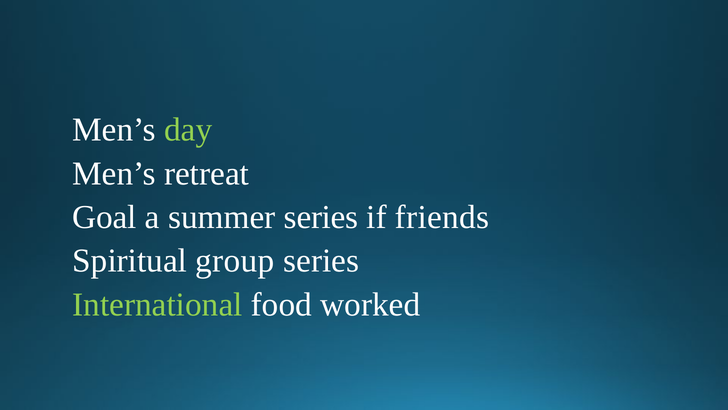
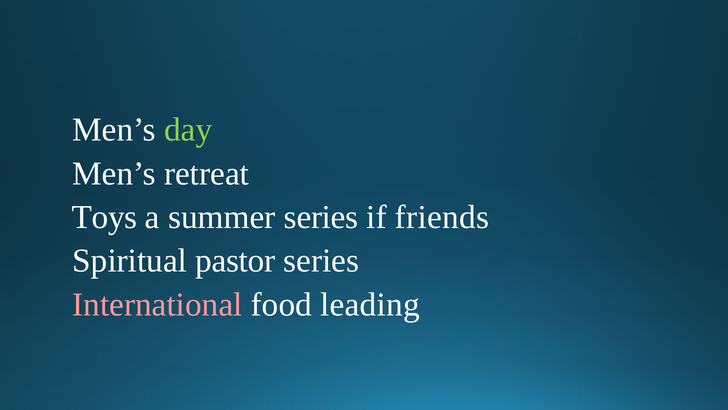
Goal: Goal -> Toys (105, 217)
group: group -> pastor (235, 261)
International colour: light green -> pink (157, 304)
worked: worked -> leading (370, 304)
